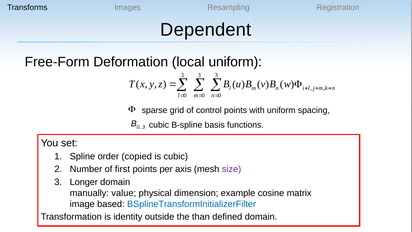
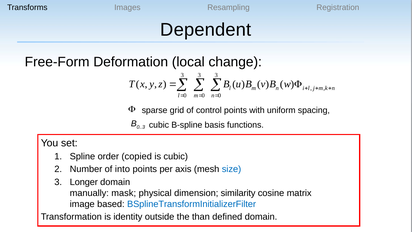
local uniform: uniform -> change (235, 62)
first: first -> into (122, 169)
size colour: purple -> blue (231, 169)
value: value -> mask (124, 193)
example: example -> similarity (238, 193)
